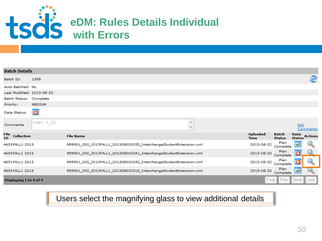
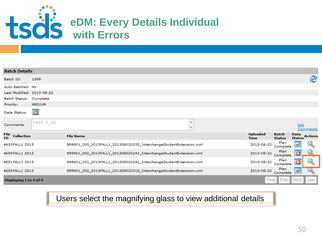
Rules: Rules -> Every (114, 22)
